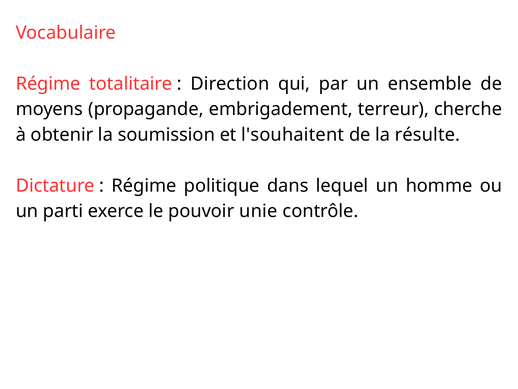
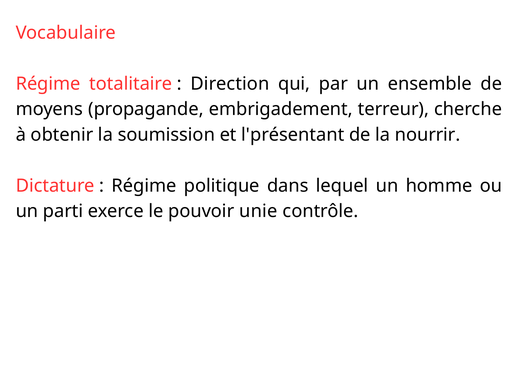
l'souhaitent: l'souhaitent -> l'présentant (293, 135)
résulte: résulte -> nourrir (428, 135)
